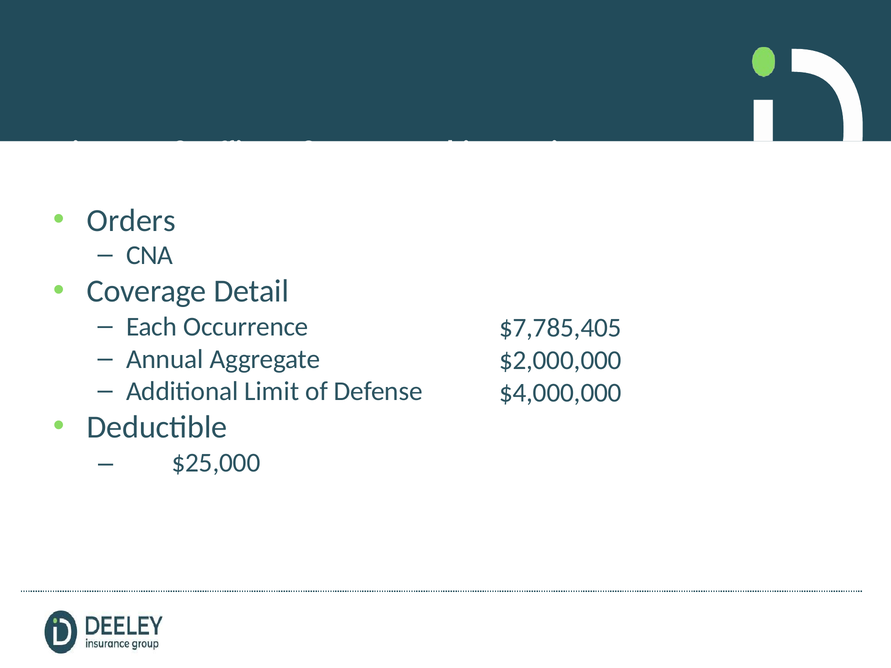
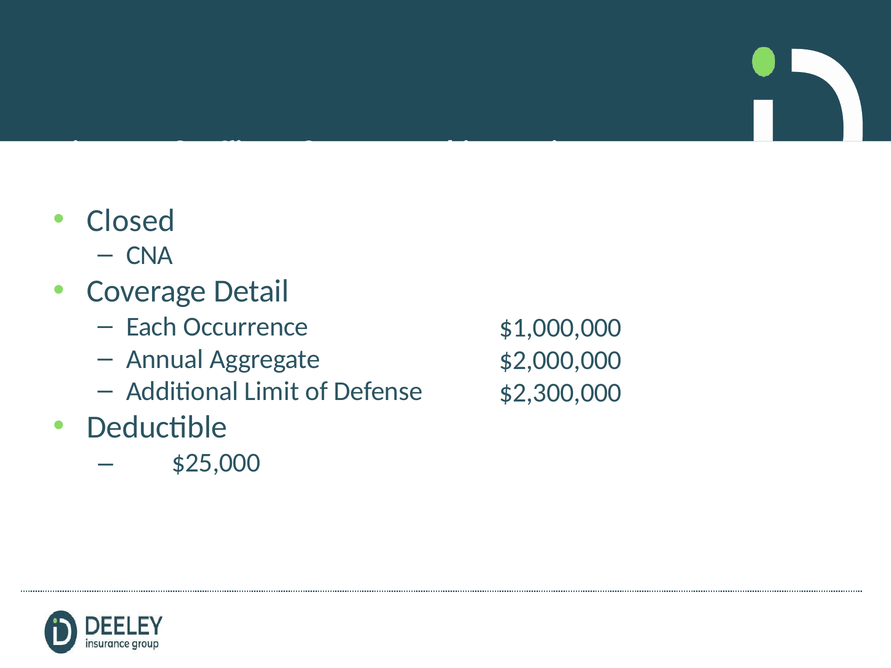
Orders: Orders -> Closed (131, 221)
$7,785,405: $7,785,405 -> $1,000,000 (560, 328)
$4,000,000: $4,000,000 -> $2,300,000 (560, 393)
